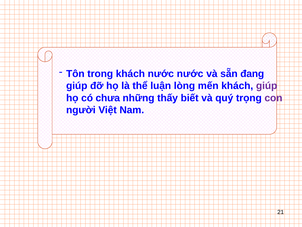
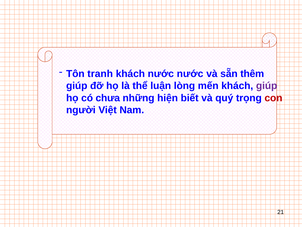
trong: trong -> tranh (100, 74)
đang: đang -> thêm (252, 74)
thấy: thấy -> hiện (168, 98)
con colour: purple -> red (273, 98)
